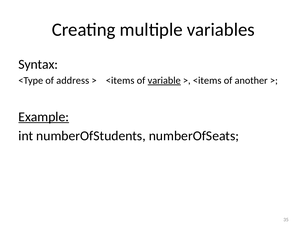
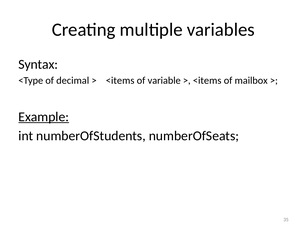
address: address -> decimal (73, 81)
variable underline: present -> none (164, 81)
another: another -> mailbox (251, 81)
